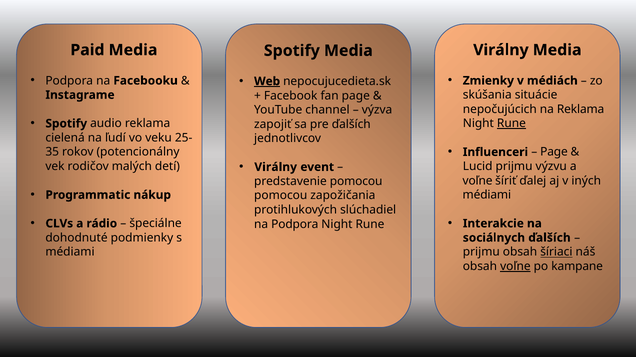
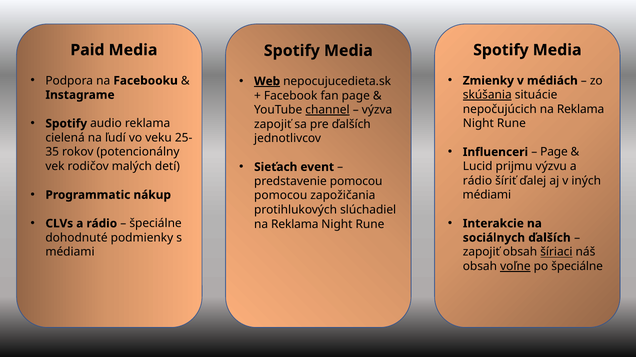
Virálny: Virálny -> Spotify (501, 50)
skúšania underline: none -> present (487, 95)
channel underline: none -> present (327, 110)
Rune underline: present -> none (511, 124)
Virálny: Virálny -> Sieťach (276, 167)
voľne: voľne -> rádio (477, 181)
Podpora: Podpora -> Reklama (295, 225)
prijmu: prijmu -> zapojiť (481, 253)
po kampane: kampane -> špeciálne (577, 267)
